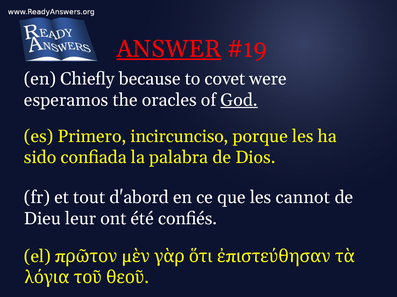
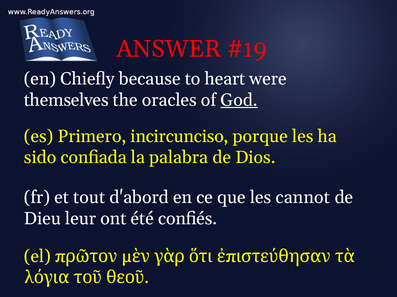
ANSWER underline: present -> none (169, 49)
covet: covet -> heart (225, 79)
esperamos: esperamos -> themselves (66, 100)
